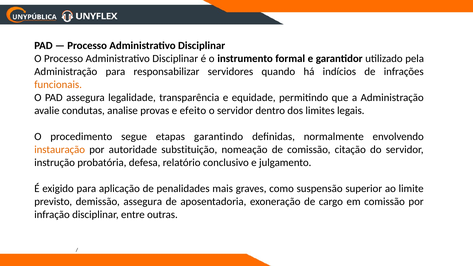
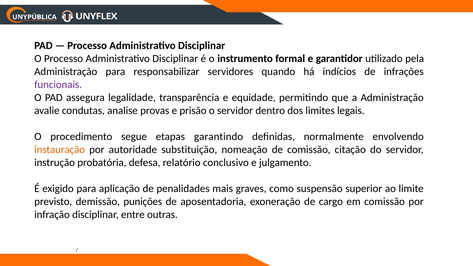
funcionais colour: orange -> purple (58, 85)
efeito: efeito -> prisão (193, 111)
demissão assegura: assegura -> punições (143, 202)
